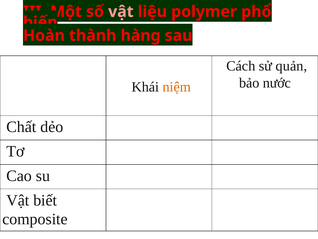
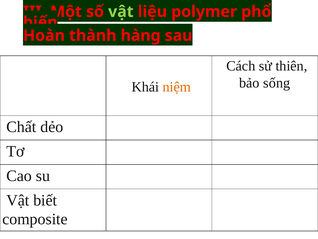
vật colour: pink -> light green (121, 12)
quản: quản -> thiên (291, 66)
nước: nước -> sống (277, 83)
